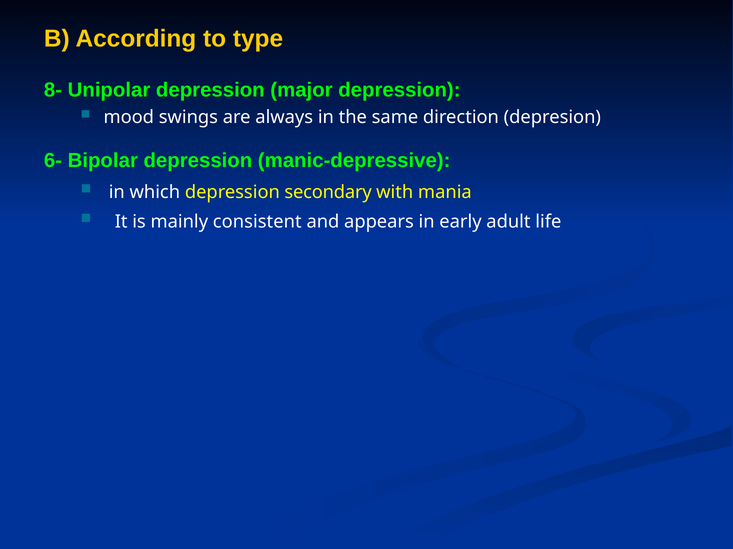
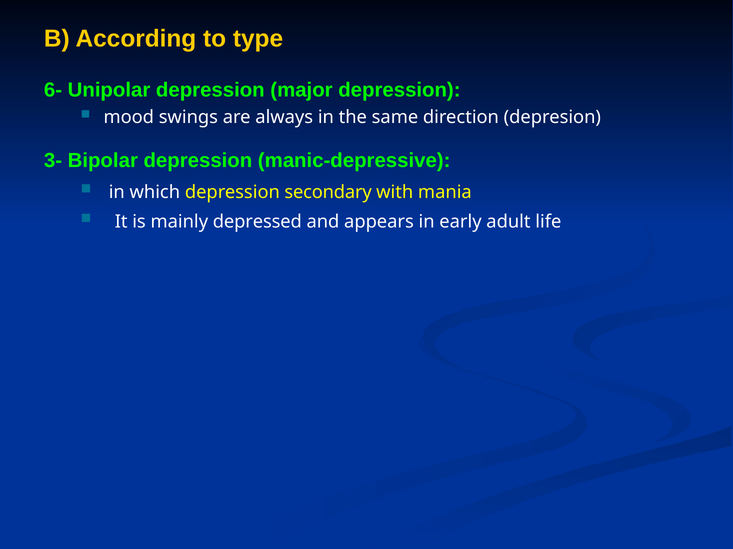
8-: 8- -> 6- (53, 90)
6-: 6- -> 3- (53, 161)
consistent: consistent -> depressed (257, 222)
